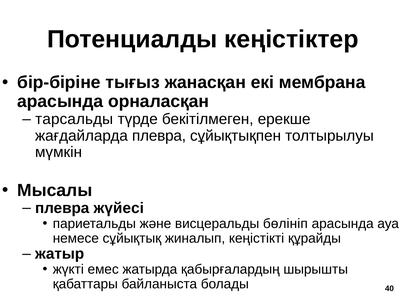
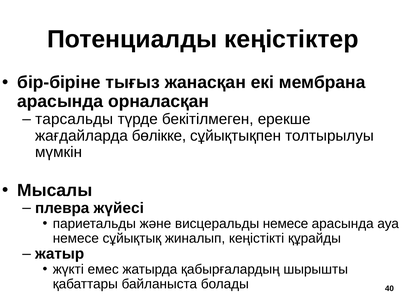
жағдайларда плевра: плевра -> бөлікке (159, 135)
висцеральды бөлініп: бөлініп -> немесе (286, 223)
